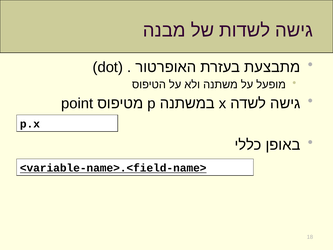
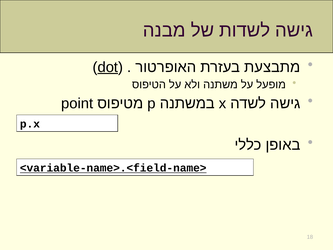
dot underline: none -> present (108, 67)
